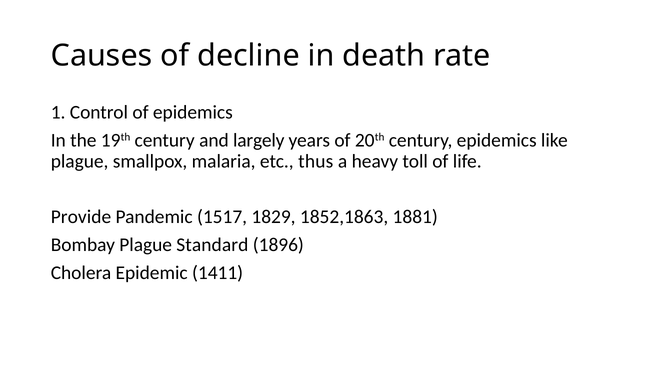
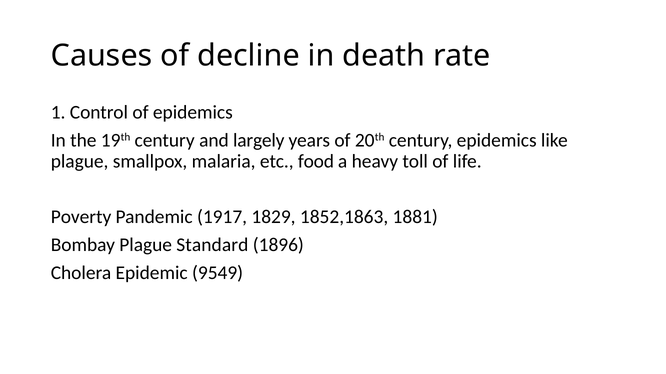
thus: thus -> food (316, 162)
Provide: Provide -> Poverty (81, 217)
1517: 1517 -> 1917 (222, 217)
1411: 1411 -> 9549 (218, 273)
